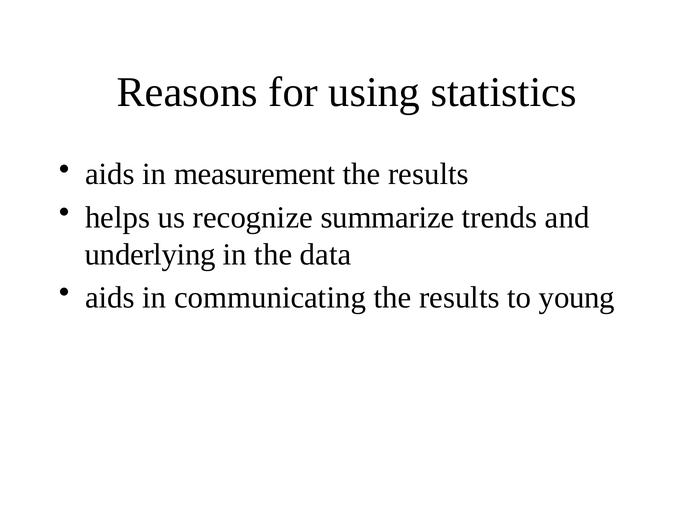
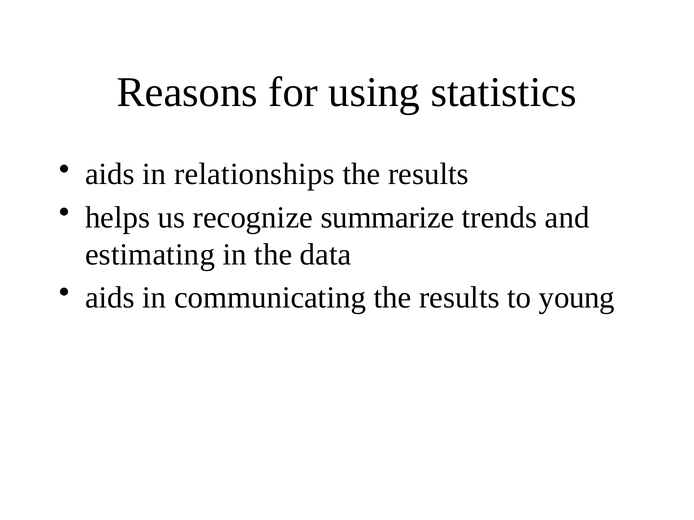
measurement: measurement -> relationships (254, 174)
underlying: underlying -> estimating (150, 255)
